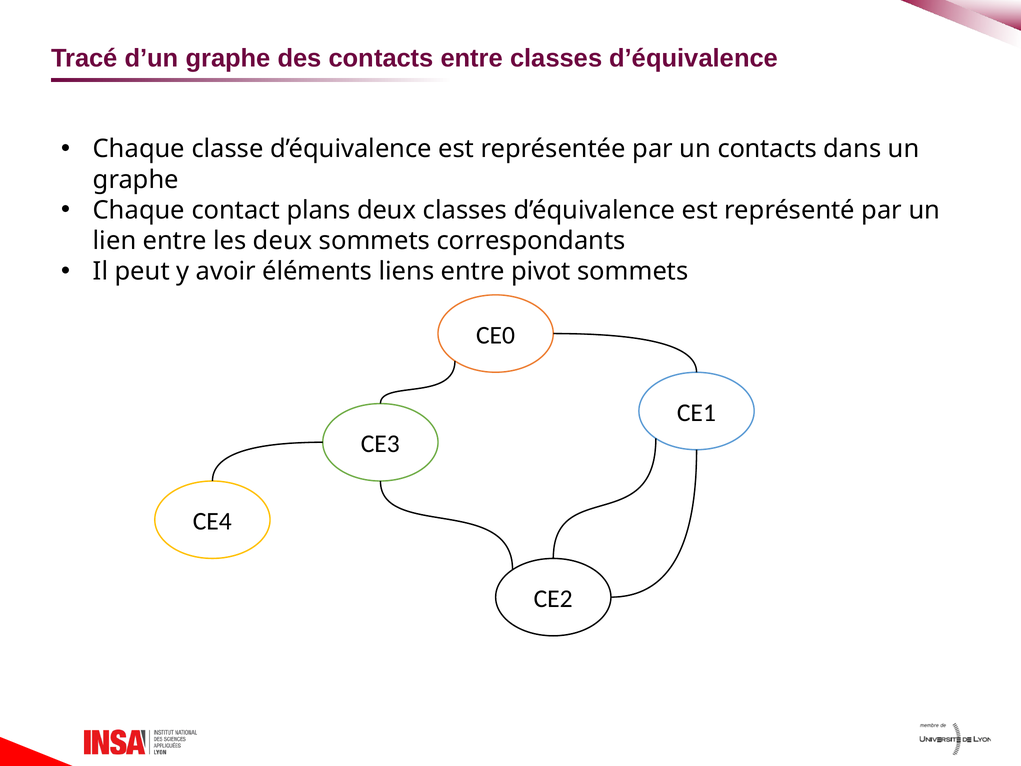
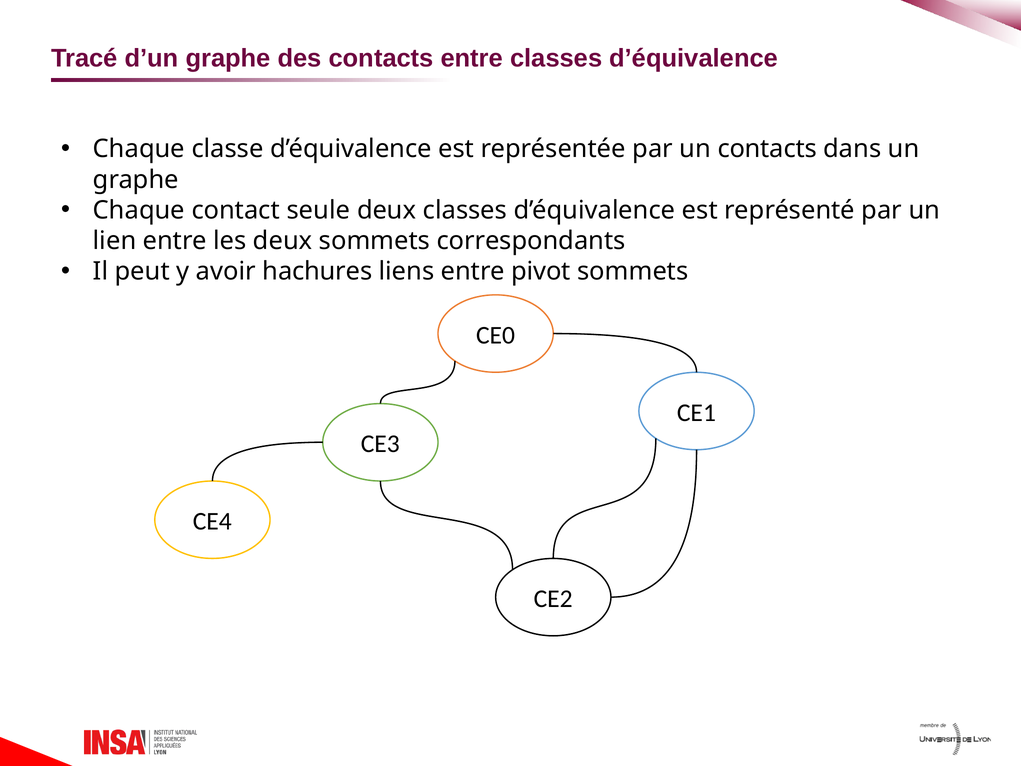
plans: plans -> seule (318, 210)
éléments: éléments -> hachures (317, 271)
